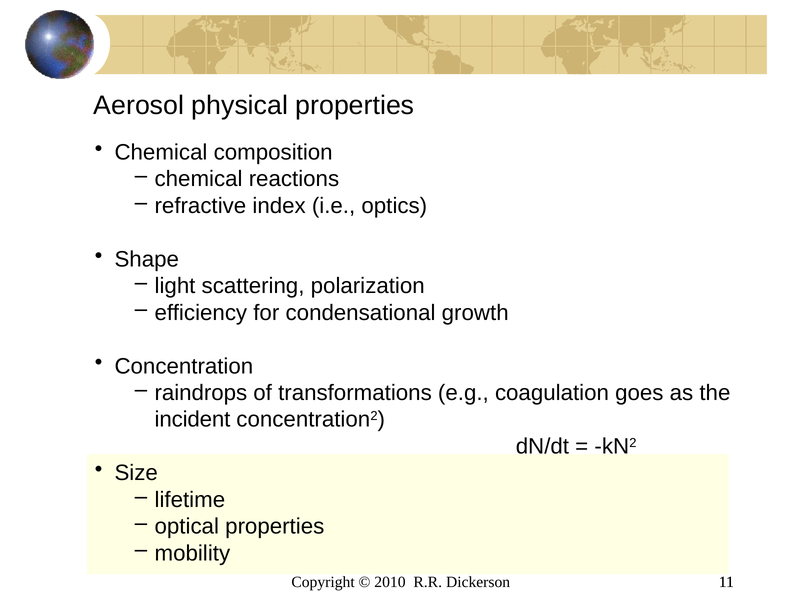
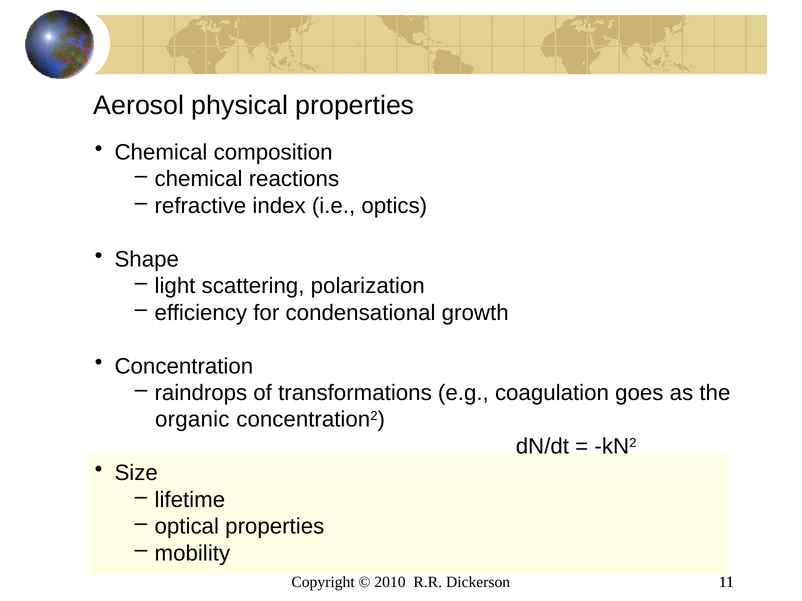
incident: incident -> organic (192, 420)
